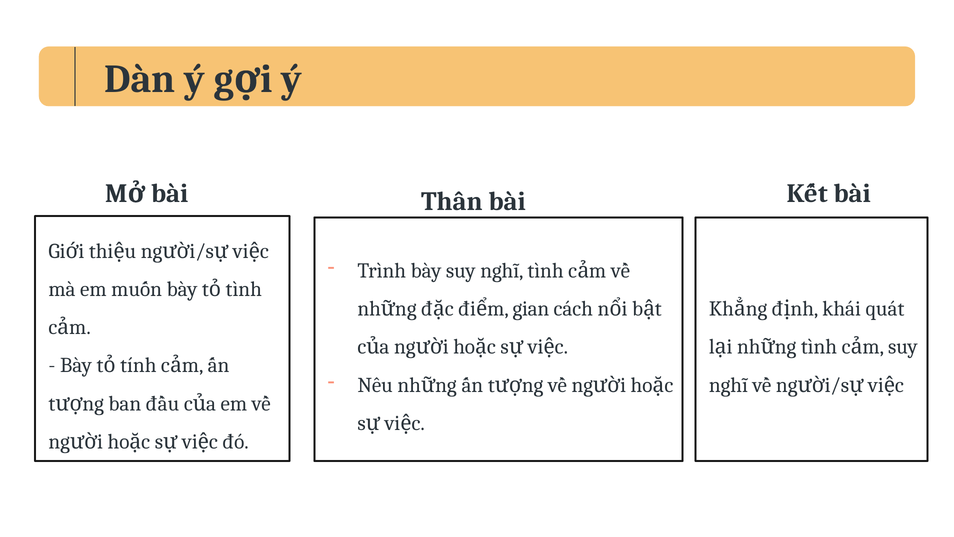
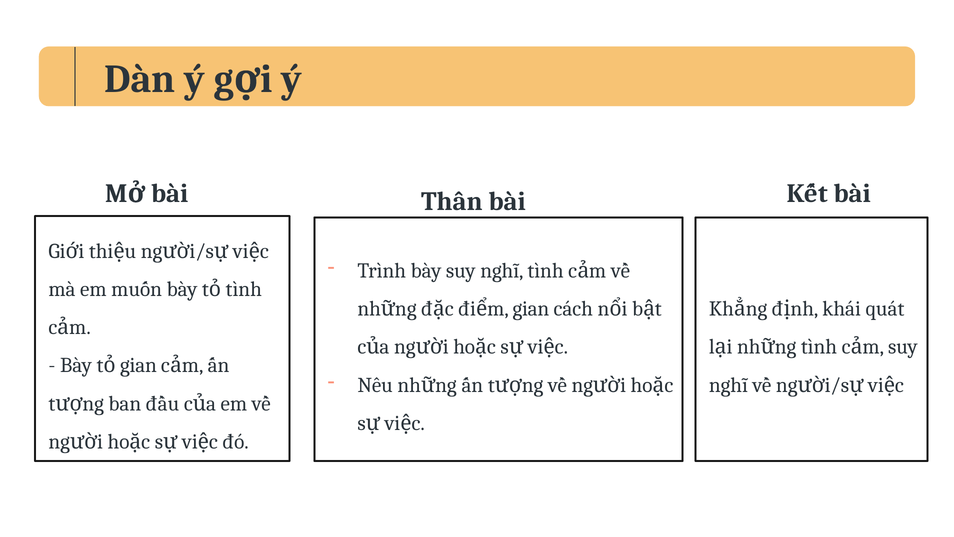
tính: tính -> gian (138, 365)
